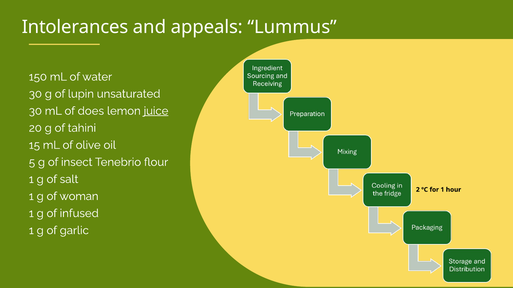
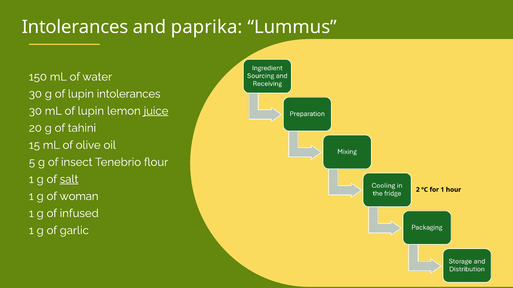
appeals: appeals -> paprika (207, 27)
lupin unsaturated: unsaturated -> intolerances (129, 94)
mL of does: does -> lupin (91, 111)
salt underline: none -> present (69, 180)
